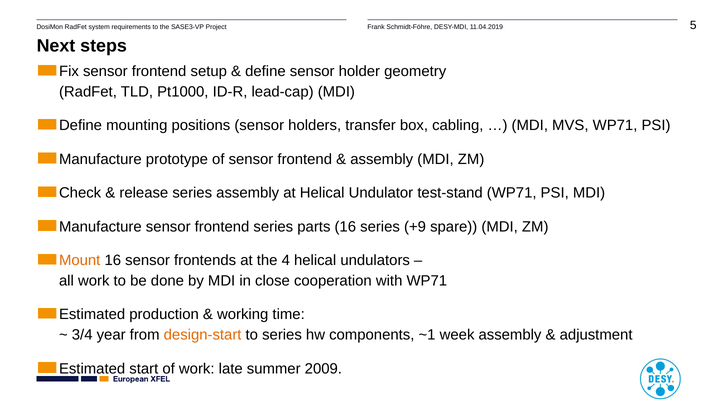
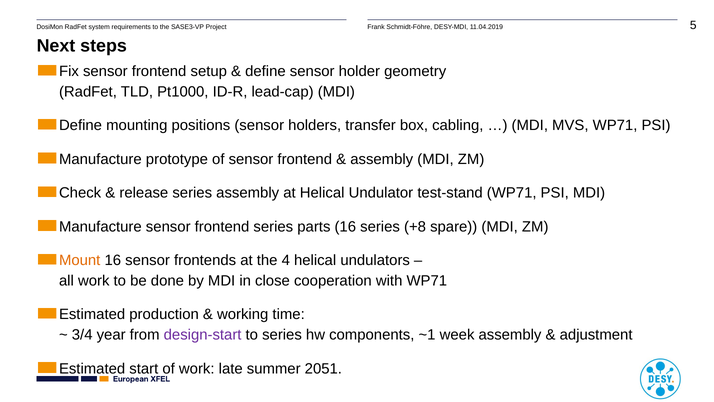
+9: +9 -> +8 (415, 226)
design-start colour: orange -> purple (203, 335)
2009: 2009 -> 2051 (323, 368)
